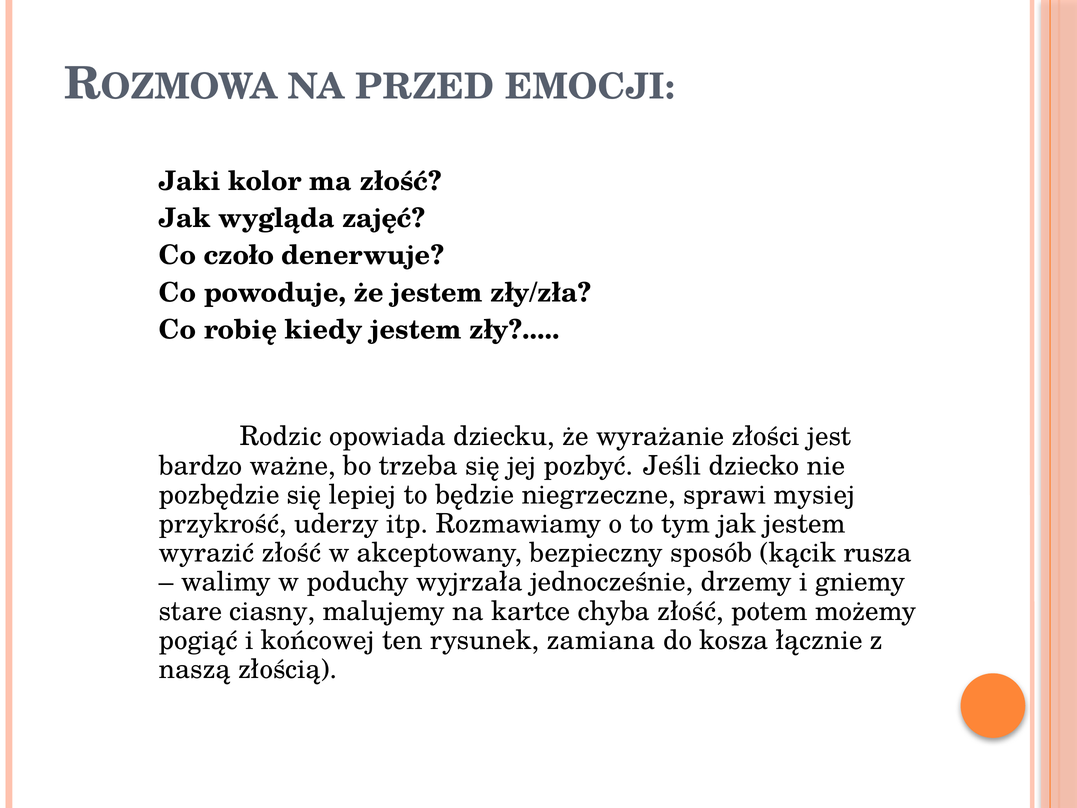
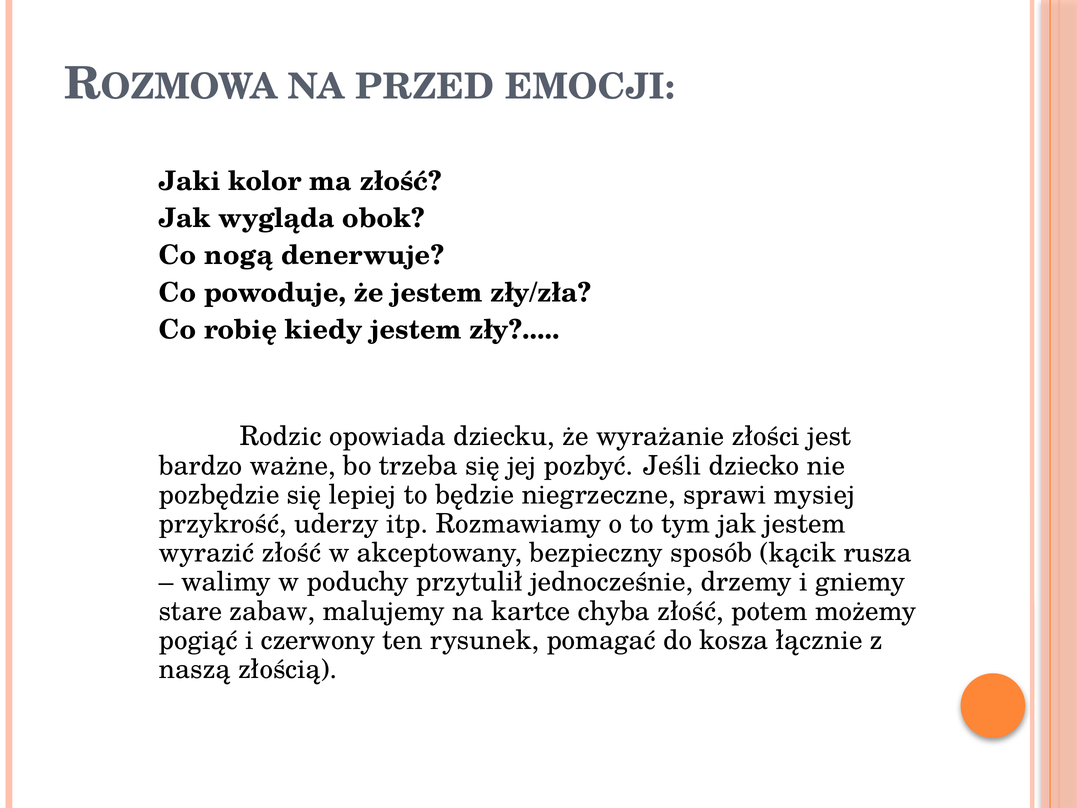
zajęć: zajęć -> obok (384, 218)
czoło: czoło -> nogą (239, 256)
wyjrzała: wyjrzała -> przytulił (469, 582)
ciasny: ciasny -> zabaw (272, 611)
końcowej: końcowej -> czerwony (318, 640)
zamiana: zamiana -> pomagać (601, 640)
